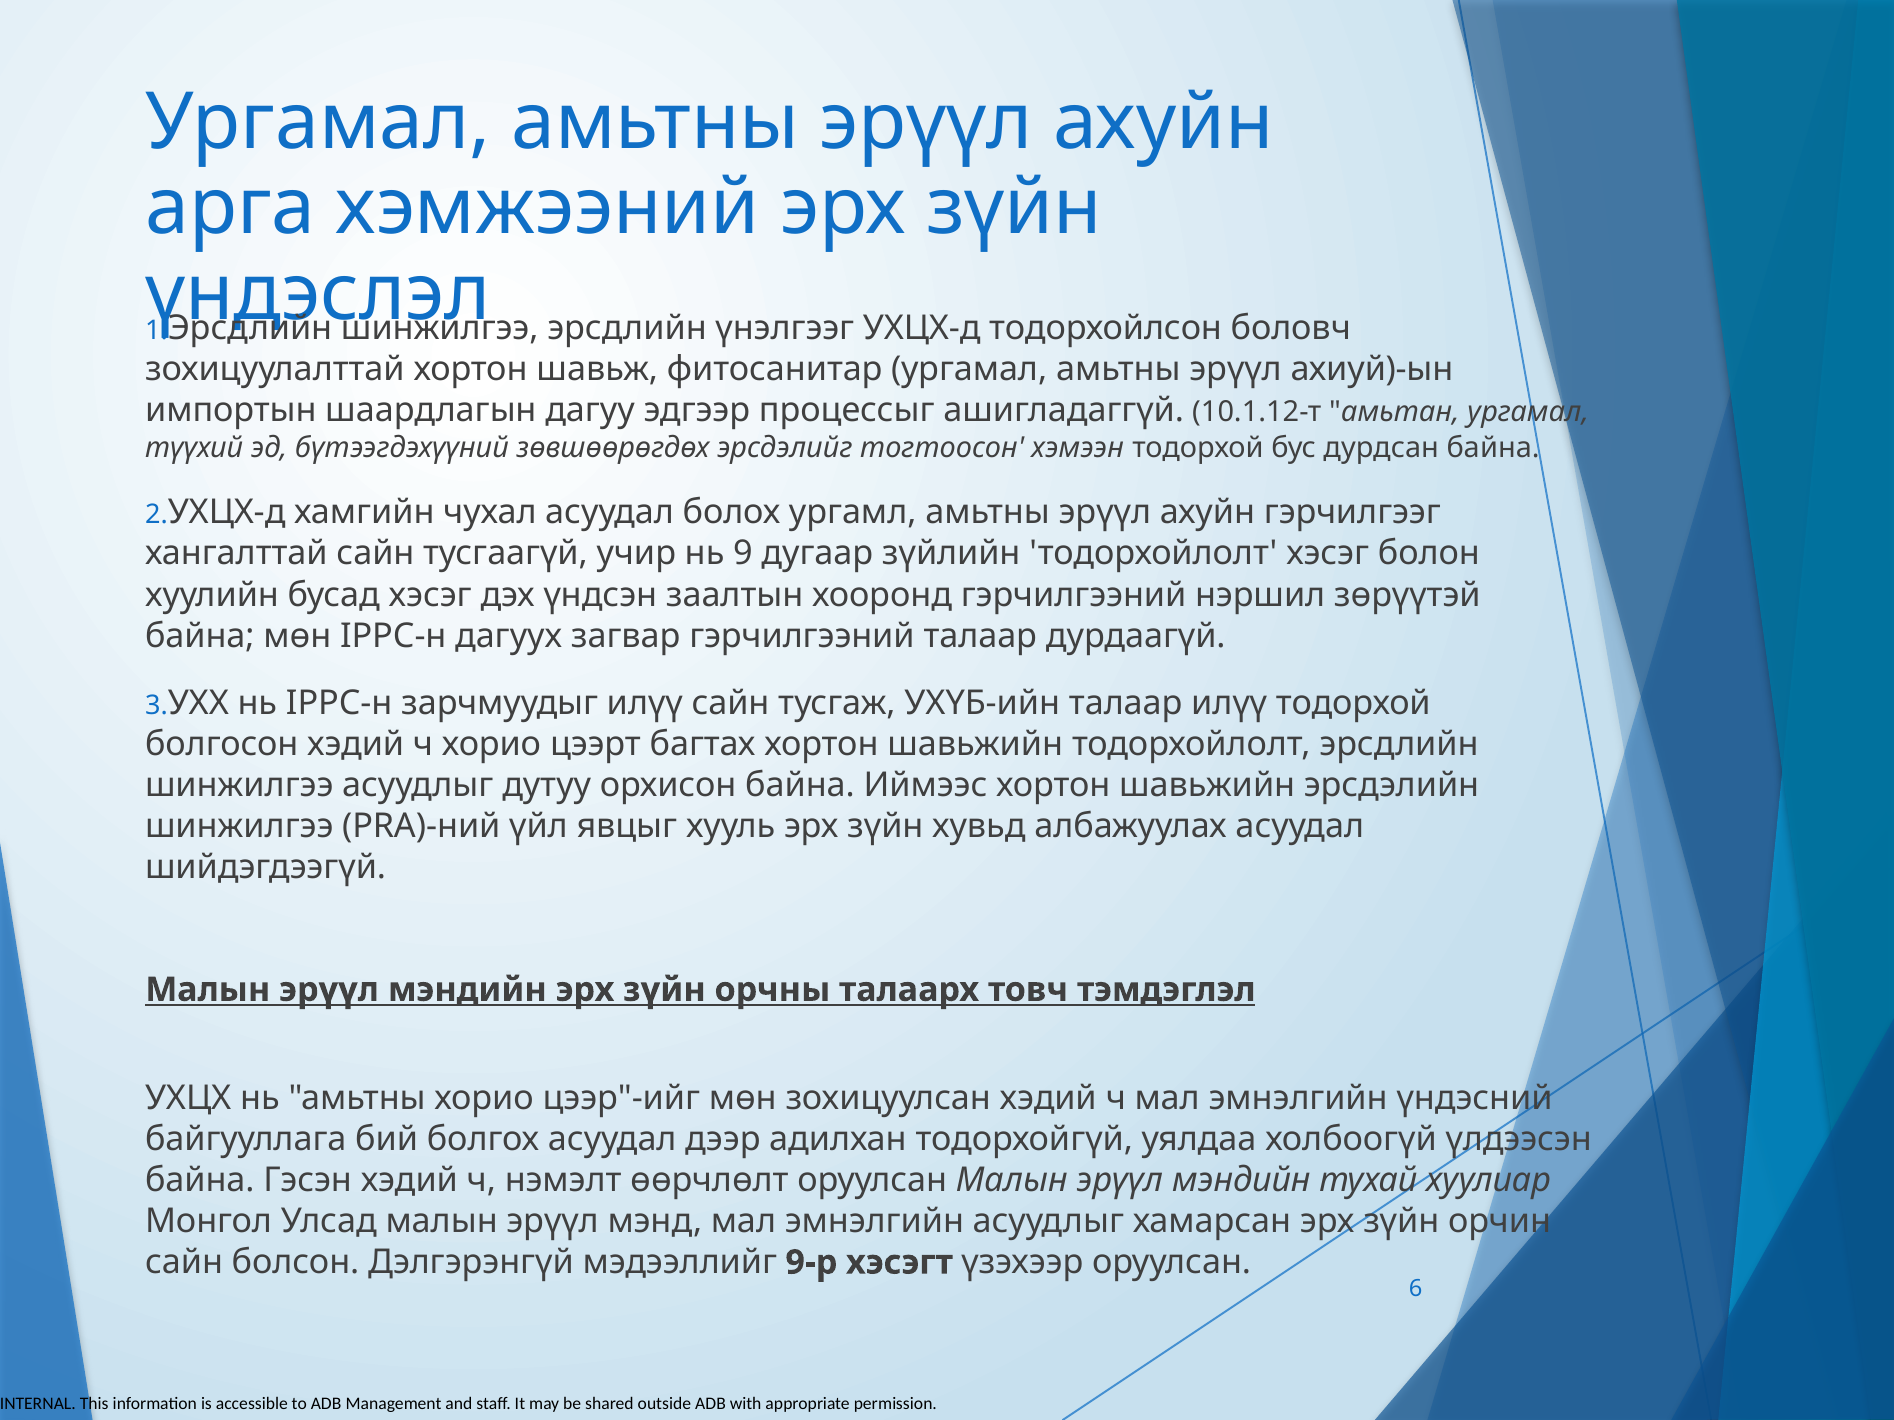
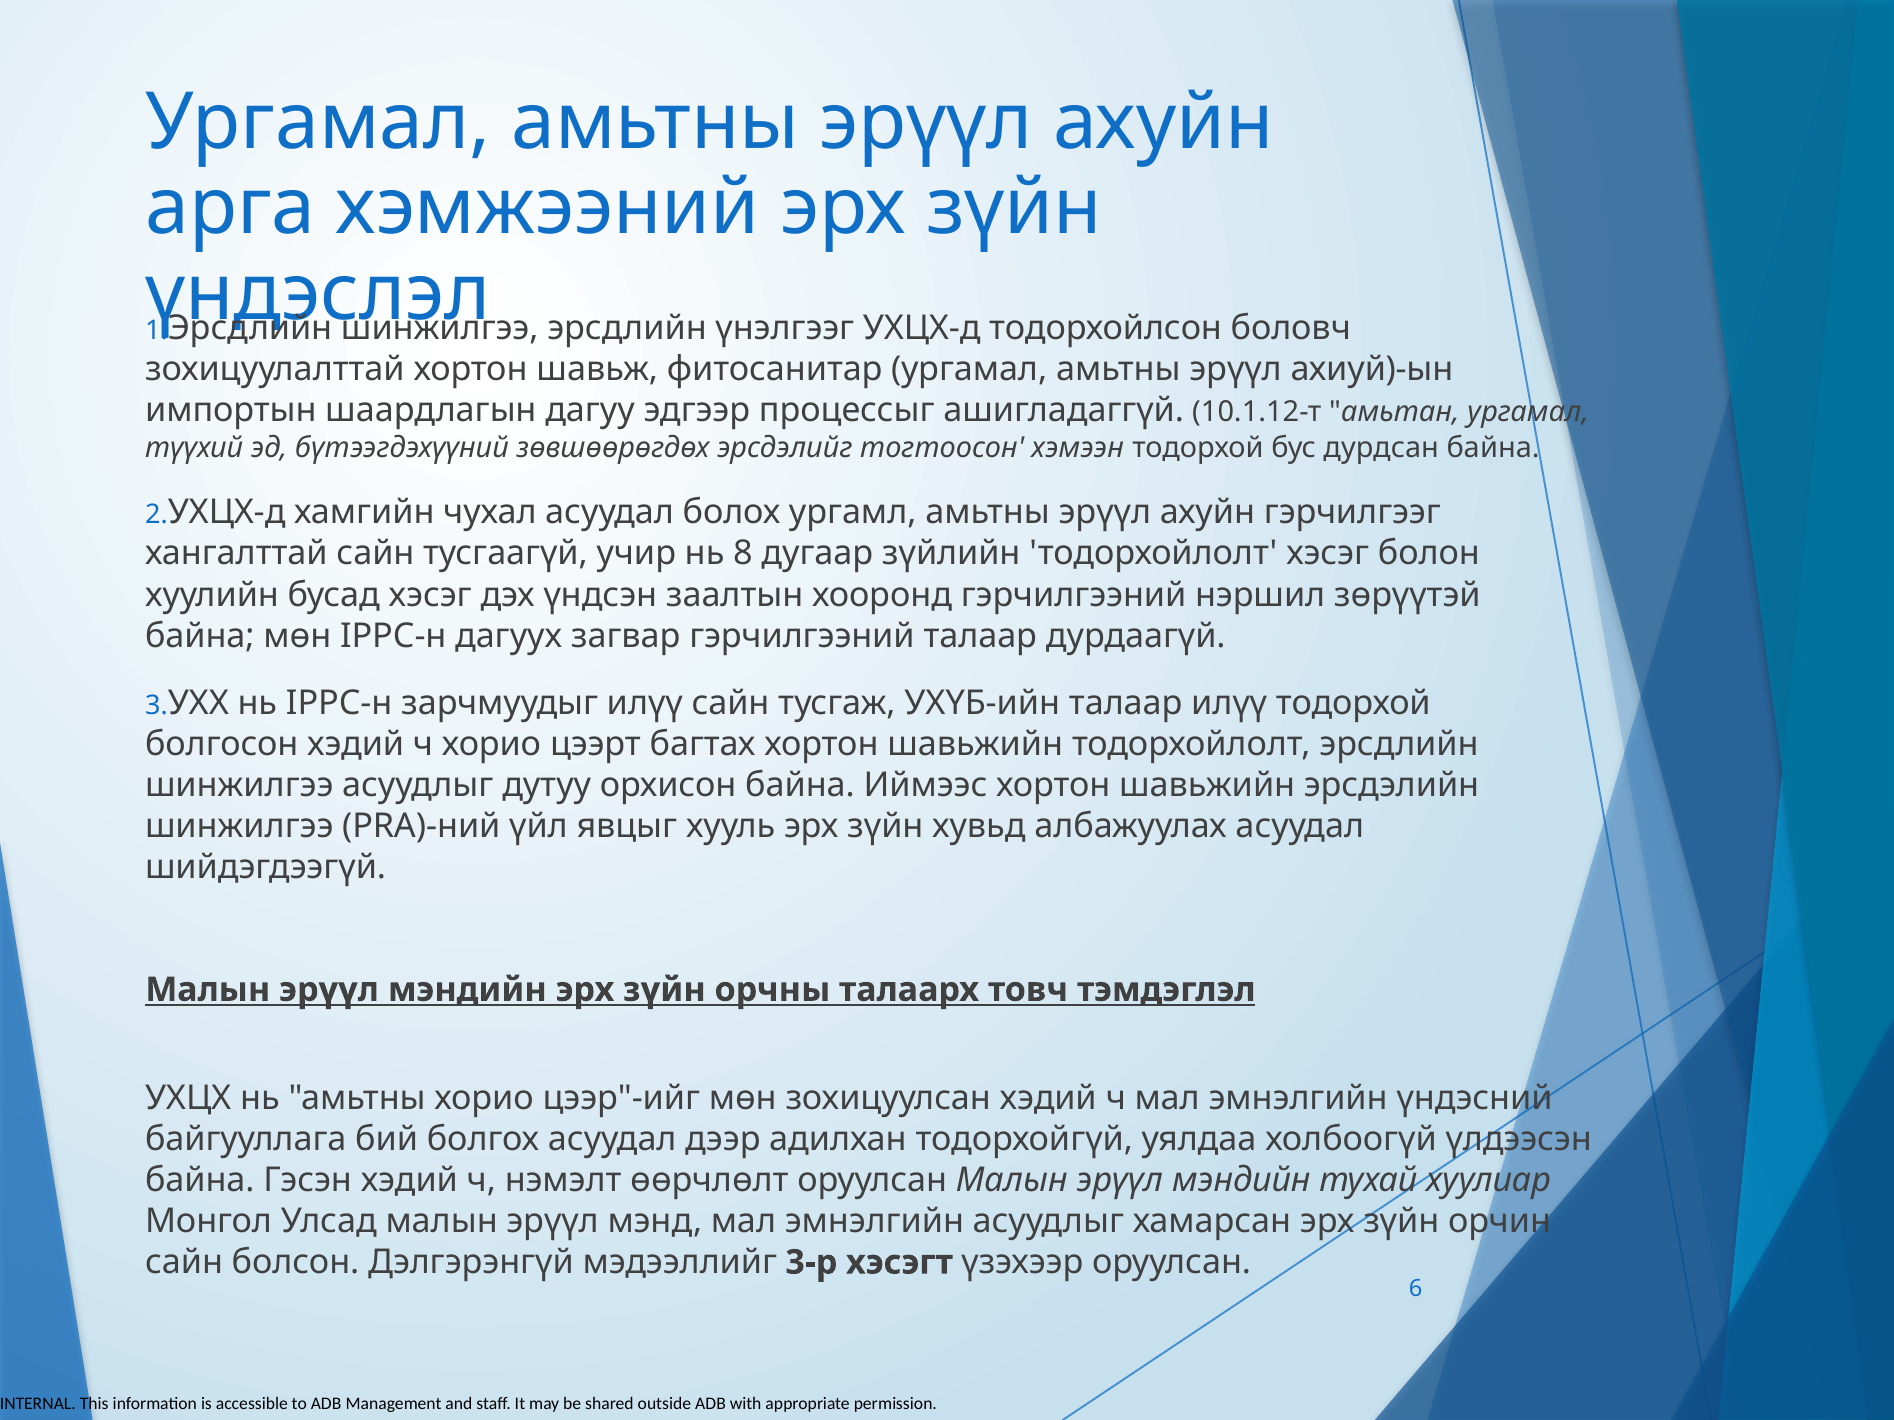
9: 9 -> 8 (743, 554)
9-р: 9-р -> 3-р (811, 1263)
